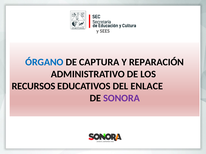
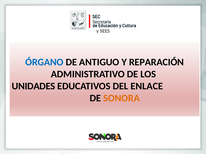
CAPTURA: CAPTURA -> ANTIGUO (99, 62)
RECURSOS: RECURSOS -> UNIDADES (33, 86)
SONORA colour: purple -> orange (121, 98)
